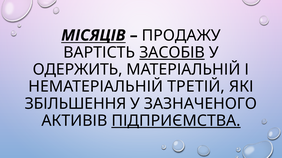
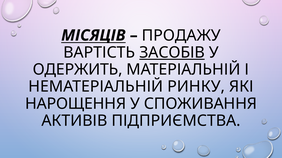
ТРЕТІЙ: ТРЕТІЙ -> РИНКУ (196, 87)
ЗБІЛЬШЕННЯ: ЗБІЛЬШЕННЯ -> НАРОЩЕННЯ (76, 104)
ЗАЗНАЧЕНОГО: ЗАЗНАЧЕНОГО -> СПОЖИВАННЯ (200, 104)
ПІДПРИЄМСТВА underline: present -> none (176, 121)
